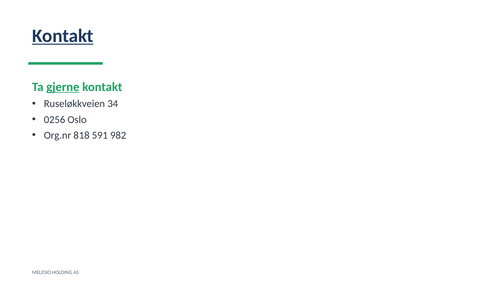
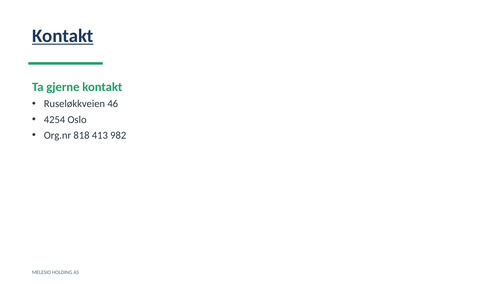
gjerne underline: present -> none (63, 87)
34: 34 -> 46 (113, 104)
0256: 0256 -> 4254 (55, 119)
591: 591 -> 413 (100, 135)
